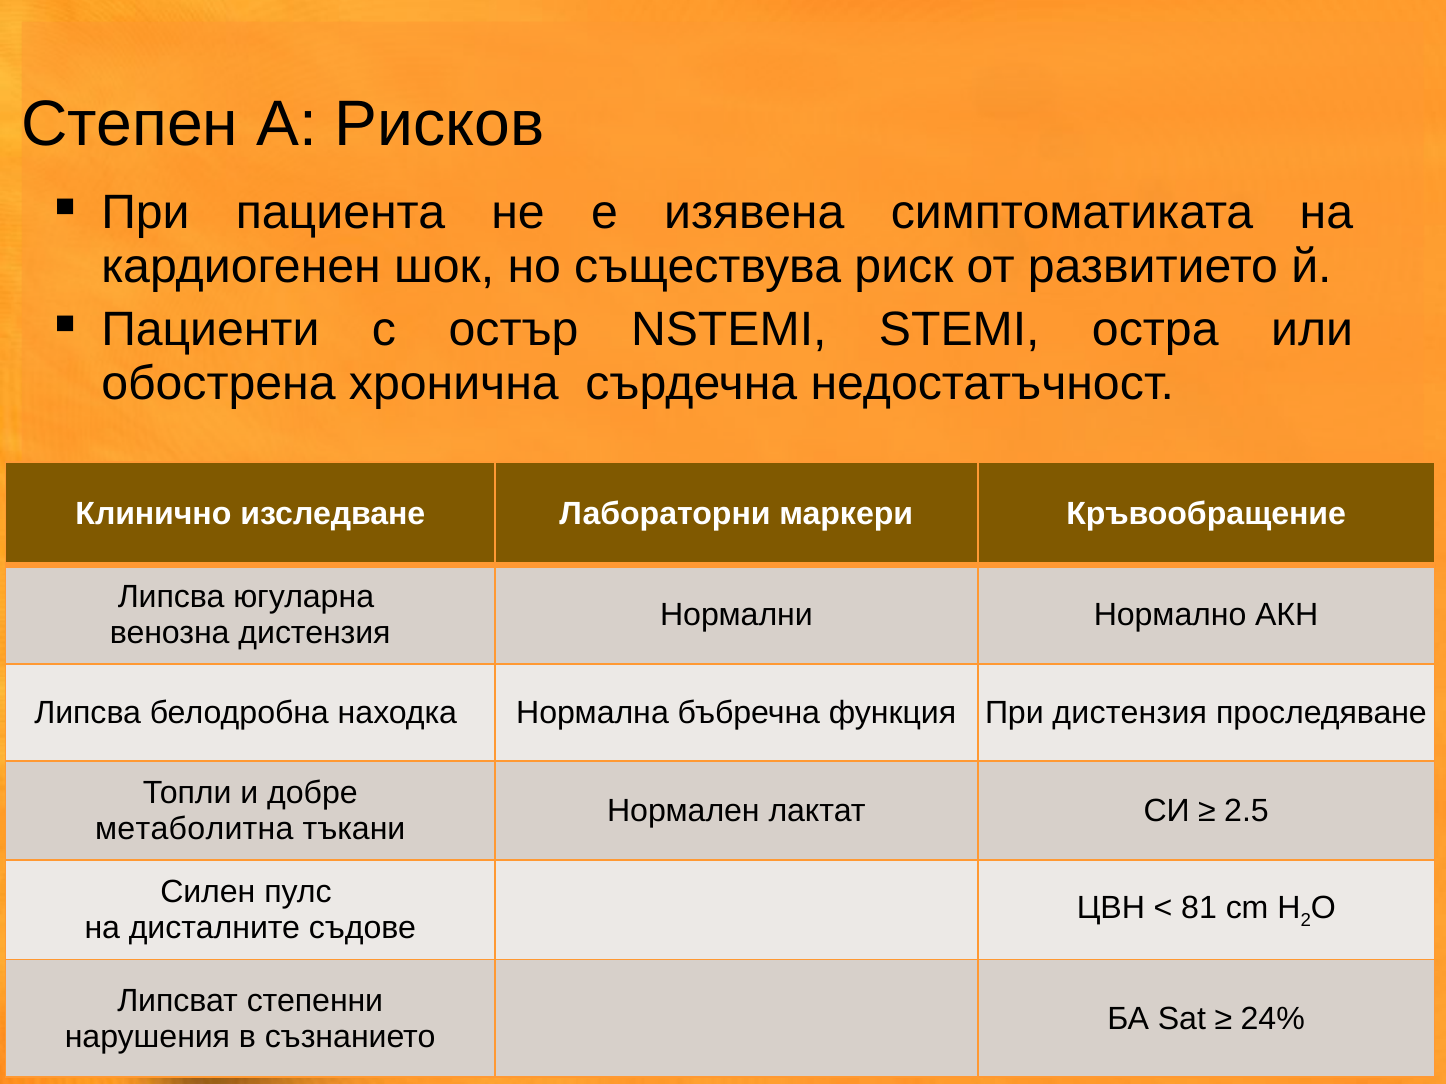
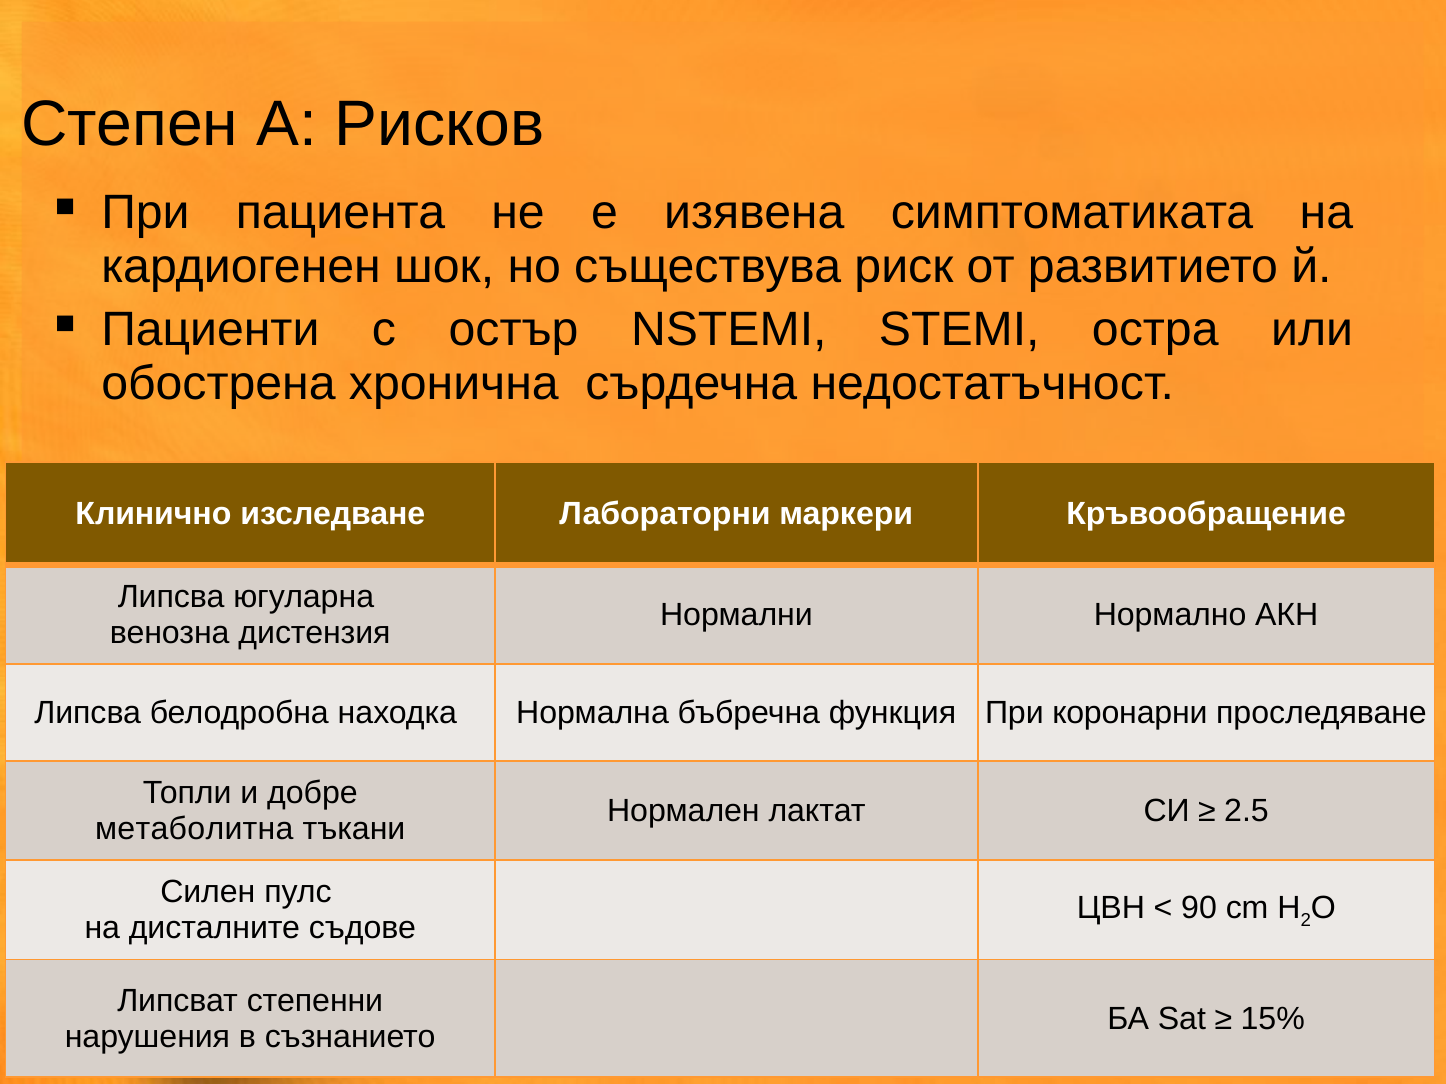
При дистензия: дистензия -> коронарни (1130, 713)
81: 81 -> 90 (1199, 908)
24%: 24% -> 15% (1273, 1019)
